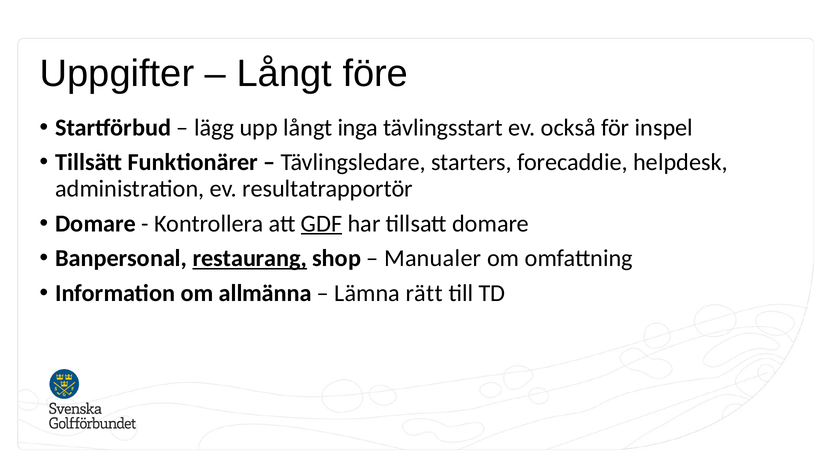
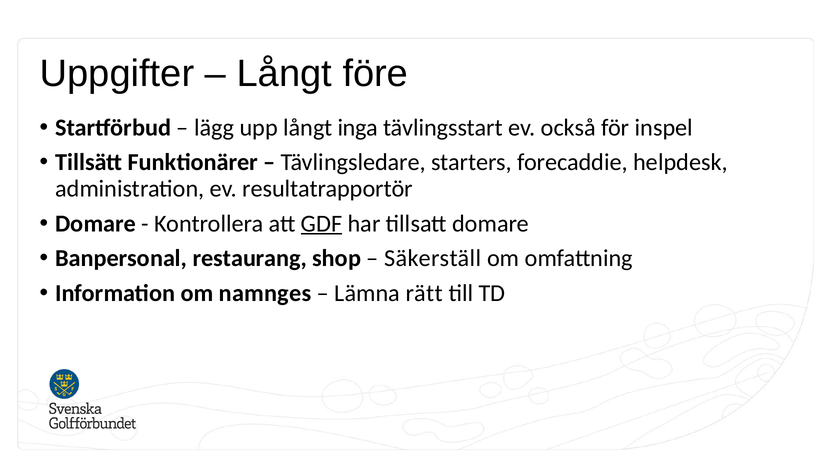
restaurang underline: present -> none (250, 258)
Manualer: Manualer -> Säkerställ (433, 258)
allmänna: allmänna -> namnges (265, 293)
